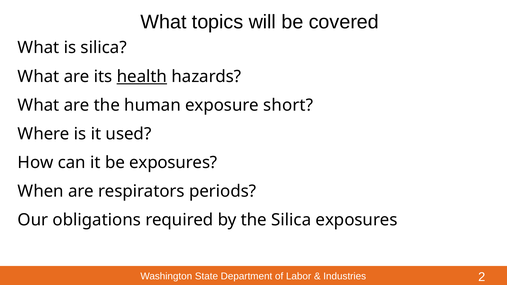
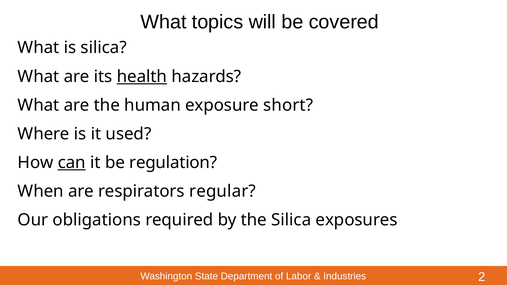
can underline: none -> present (72, 163)
be exposures: exposures -> regulation (173, 163)
periods: periods -> regular (223, 191)
